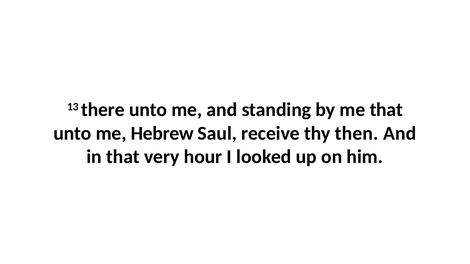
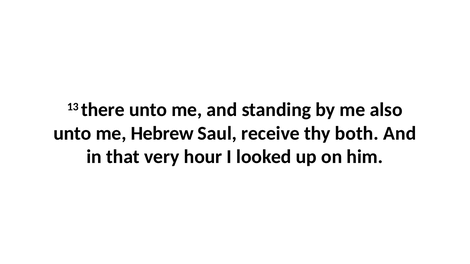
me that: that -> also (386, 110)
then: then -> both (357, 134)
